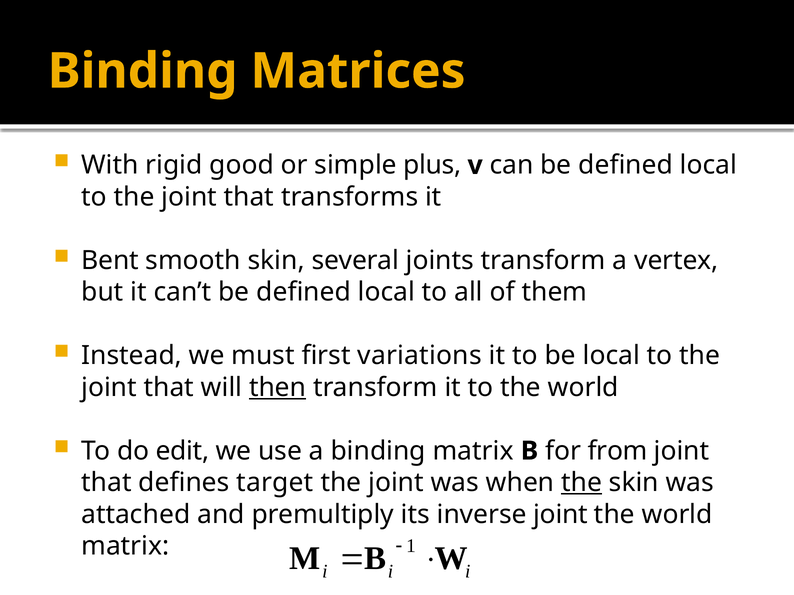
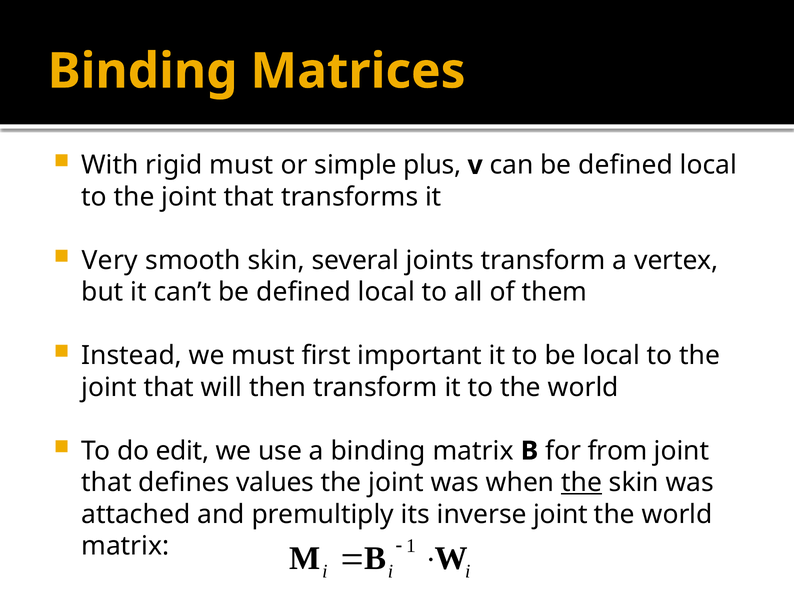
rigid good: good -> must (242, 165)
Bent: Bent -> Very (110, 261)
variations: variations -> important (420, 356)
then underline: present -> none (278, 388)
target: target -> values (275, 483)
